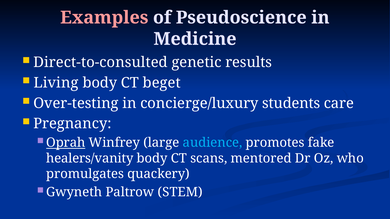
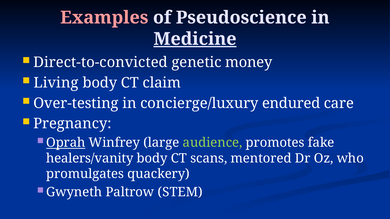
Medicine underline: none -> present (195, 39)
Direct-to-consulted: Direct-to-consulted -> Direct-to-convicted (101, 62)
results: results -> money (249, 62)
beget: beget -> claim (162, 83)
students: students -> endured (291, 103)
audience colour: light blue -> light green (213, 143)
